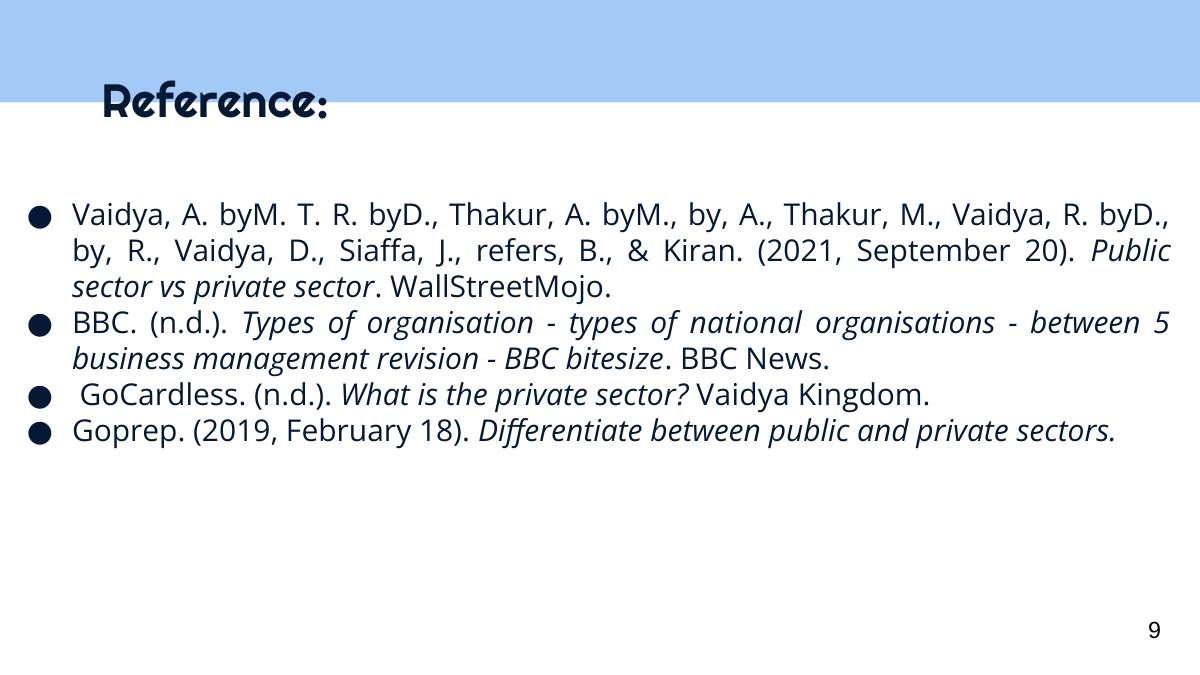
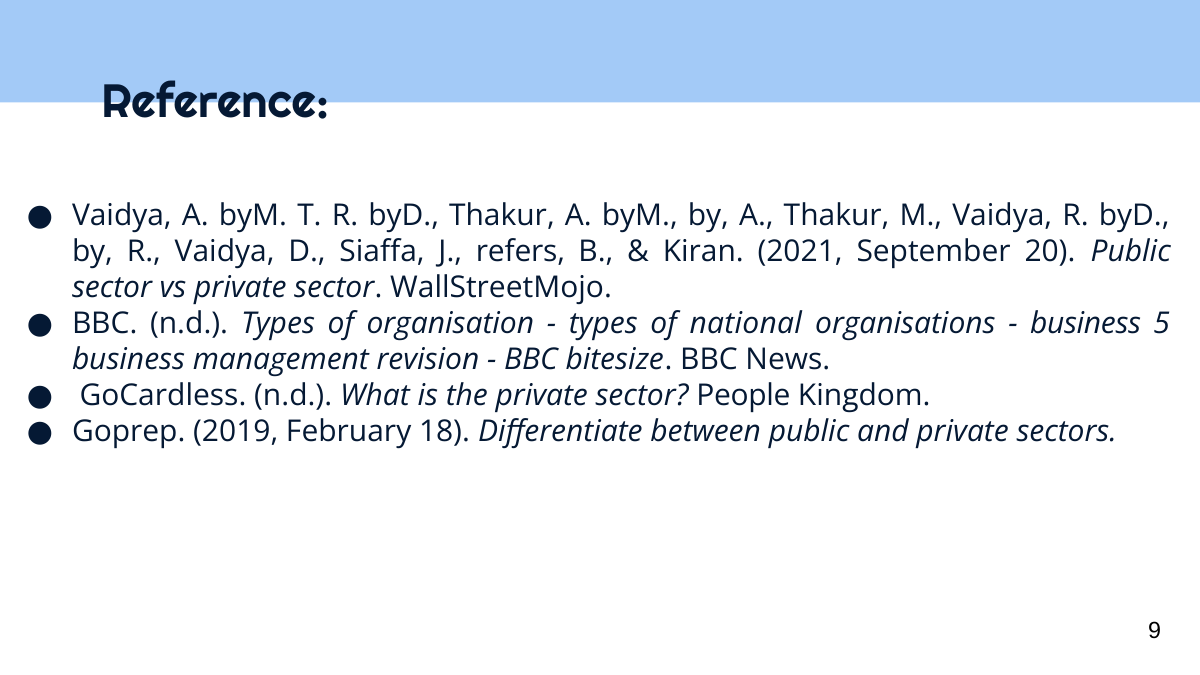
between: between -> business (1086, 324)
sector Vaidya: Vaidya -> People (743, 396)
